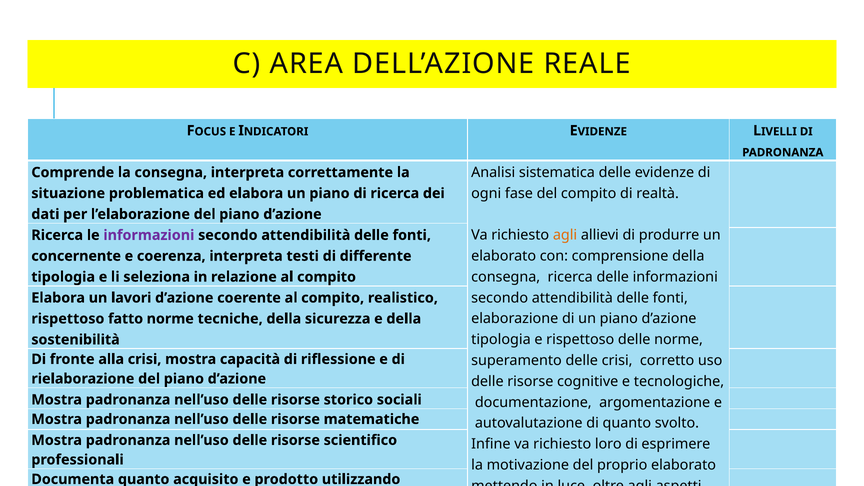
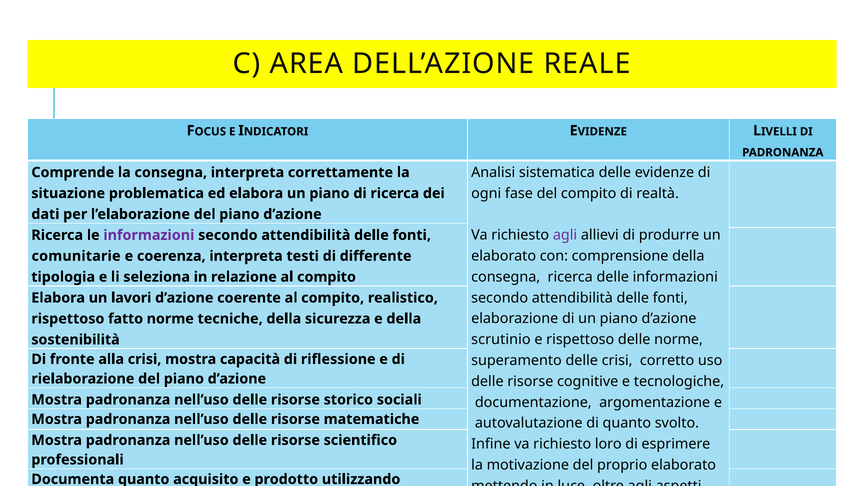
agli colour: orange -> purple (565, 235)
concernente: concernente -> comunitarie (76, 256)
tipologia: tipologia -> scrutinio (501, 340)
